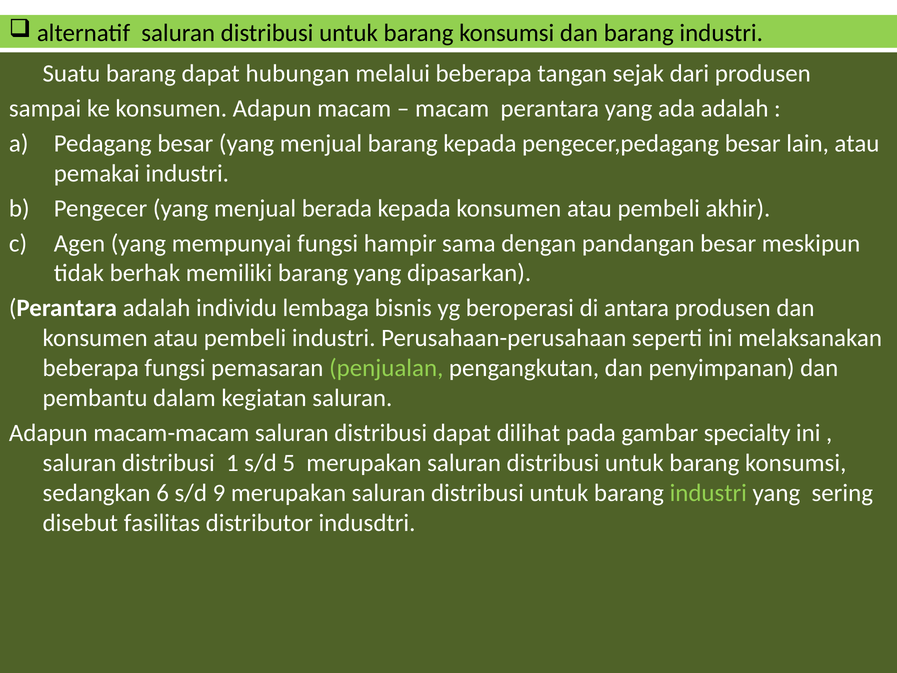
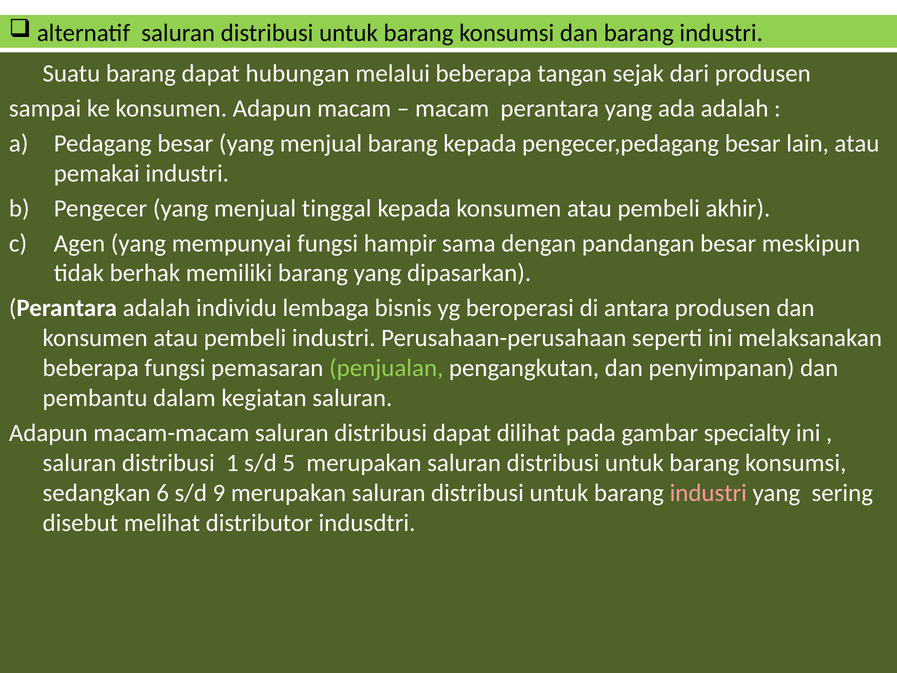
berada: berada -> tinggal (337, 208)
industri colour: light green -> pink (708, 493)
fasilitas: fasilitas -> melihat (162, 523)
